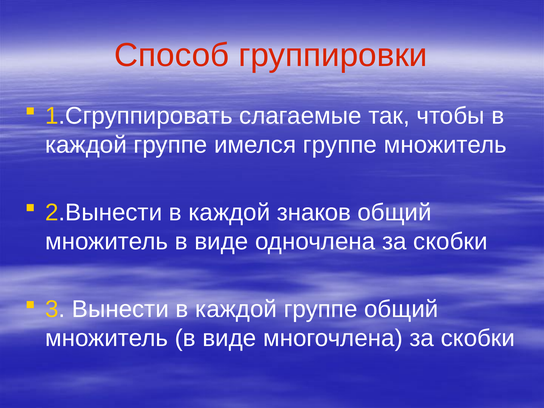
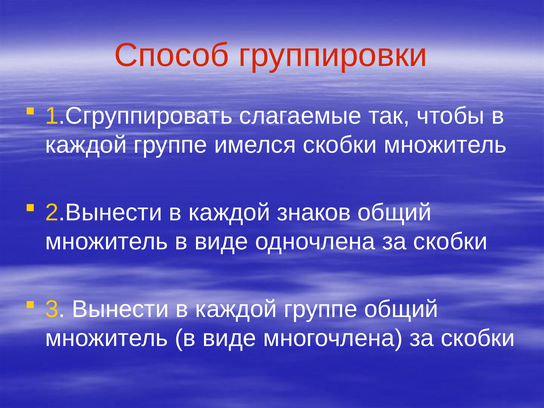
имелся группе: группе -> скобки (340, 145)
